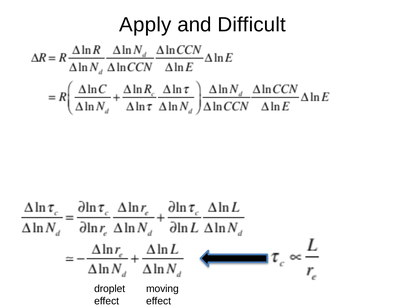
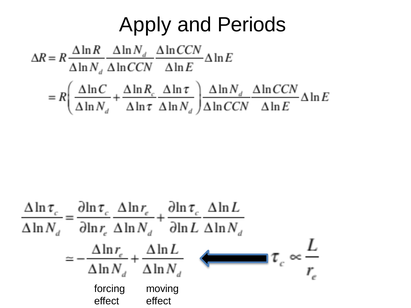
Difficult: Difficult -> Periods (252, 25)
droplet: droplet -> forcing (110, 289)
